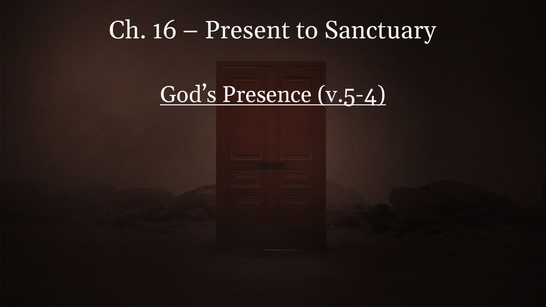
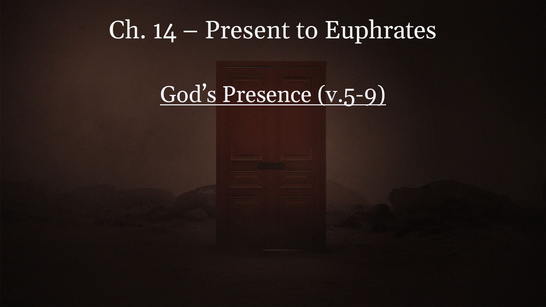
16: 16 -> 14 (165, 30)
Sanctuary: Sanctuary -> Euphrates (381, 30)
v.5-4: v.5-4 -> v.5-9 (352, 95)
